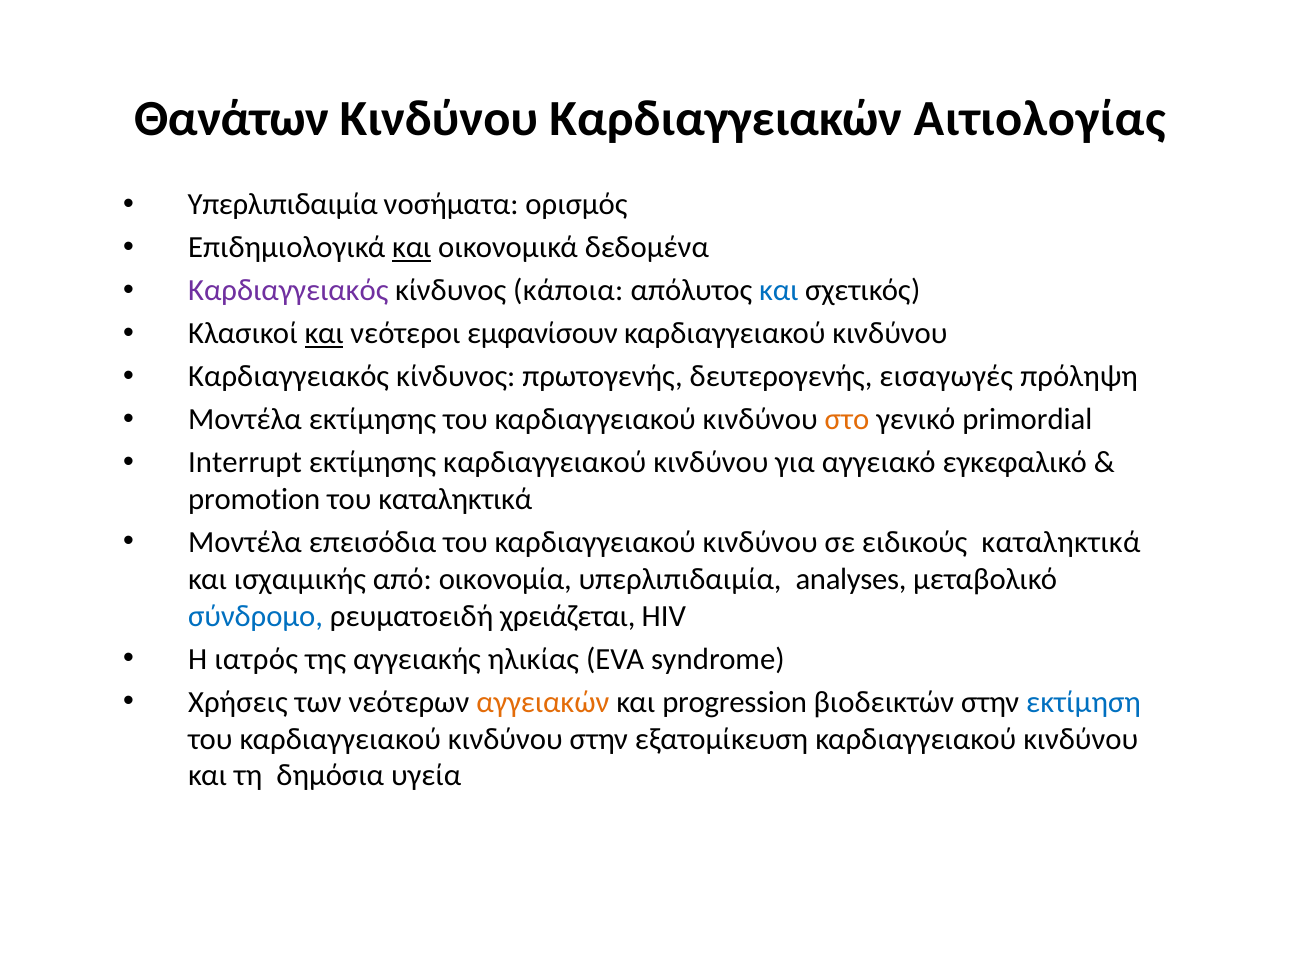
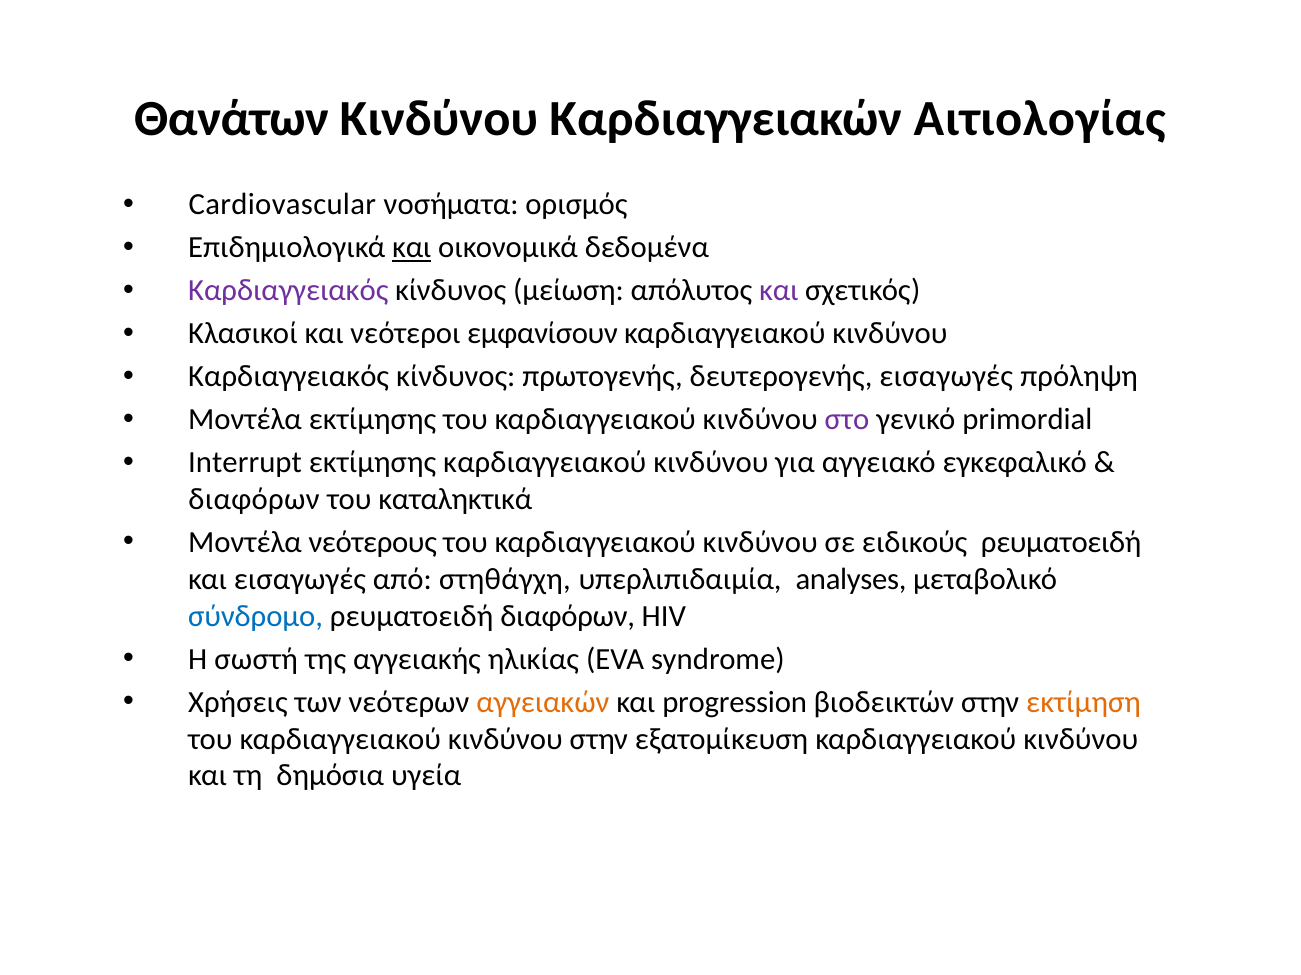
Υπερλιπιδαιμία: Υπερλιπιδαιμία -> Cardiovascular (282, 205)
κάποια: κάποια -> μείωση (568, 291)
και colour: blue -> purple (779, 291)
και underline: present -> none (324, 334)
στο colour: orange -> purple (847, 420)
promotion: promotion -> διαφόρων (254, 500)
επεισόδια: επεισόδια -> νεότερους (373, 543)
ειδικούς καταληκτικά: καταληκτικά -> ρευματοειδή (1061, 543)
και ισχαιμικής: ισχαιμικής -> εισαγωγές (300, 580)
οικονομία: οικονομία -> στηθάγχη (505, 580)
ρευματοειδή χρειάζεται: χρειάζεται -> διαφόρων (568, 617)
ιατρός: ιατρός -> σωστή (256, 660)
εκτίμηση colour: blue -> orange (1084, 703)
